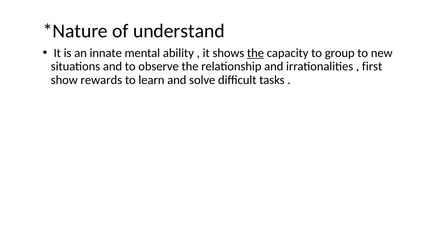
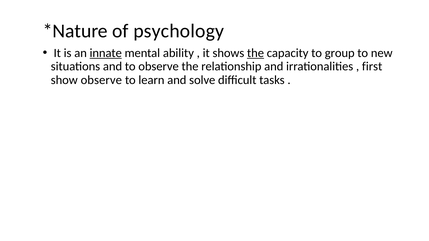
understand: understand -> psychology (179, 31)
innate underline: none -> present (106, 53)
show rewards: rewards -> observe (101, 80)
